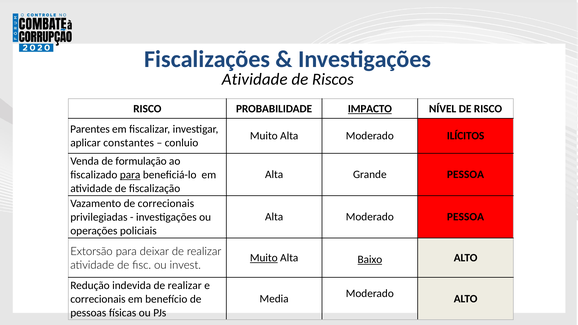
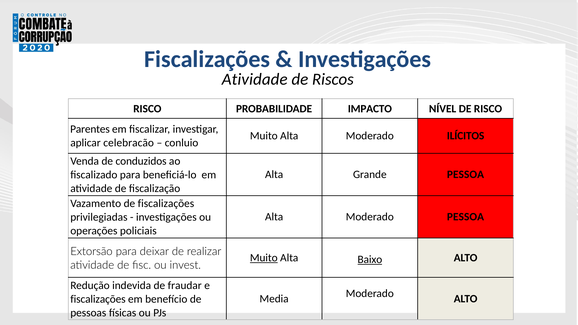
IMPACTO underline: present -> none (370, 109)
constantes: constantes -> celebracão (129, 143)
formulação: formulação -> conduzidos (141, 161)
para underline: present -> none (130, 175)
de correcionais: correcionais -> fiscalizações (166, 204)
indevida de realizar: realizar -> fraudar (185, 285)
correcionais: correcionais -> fiscalizações (98, 299)
